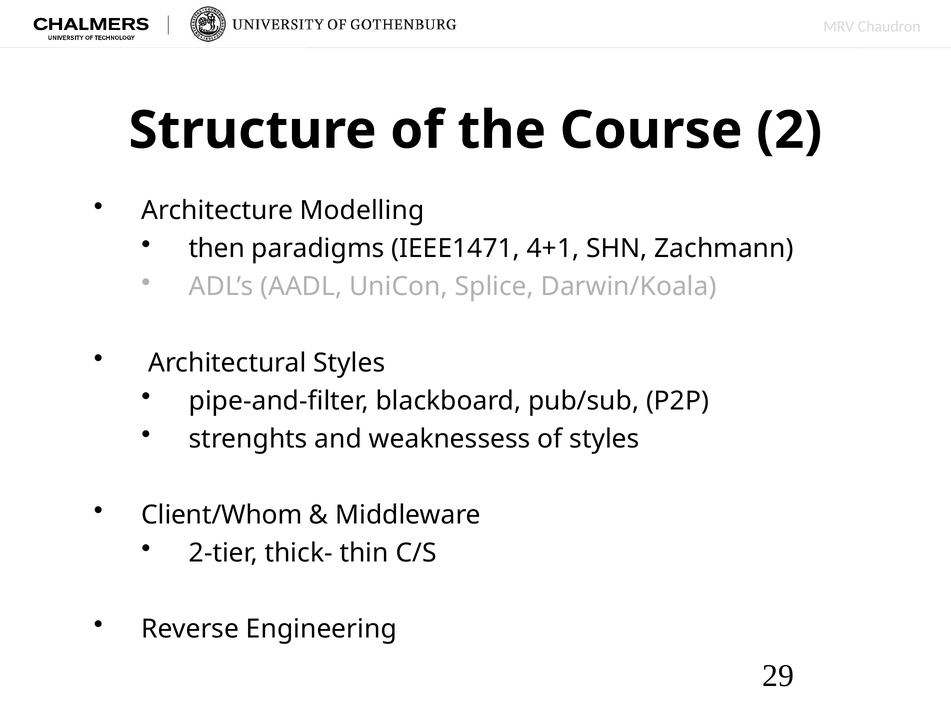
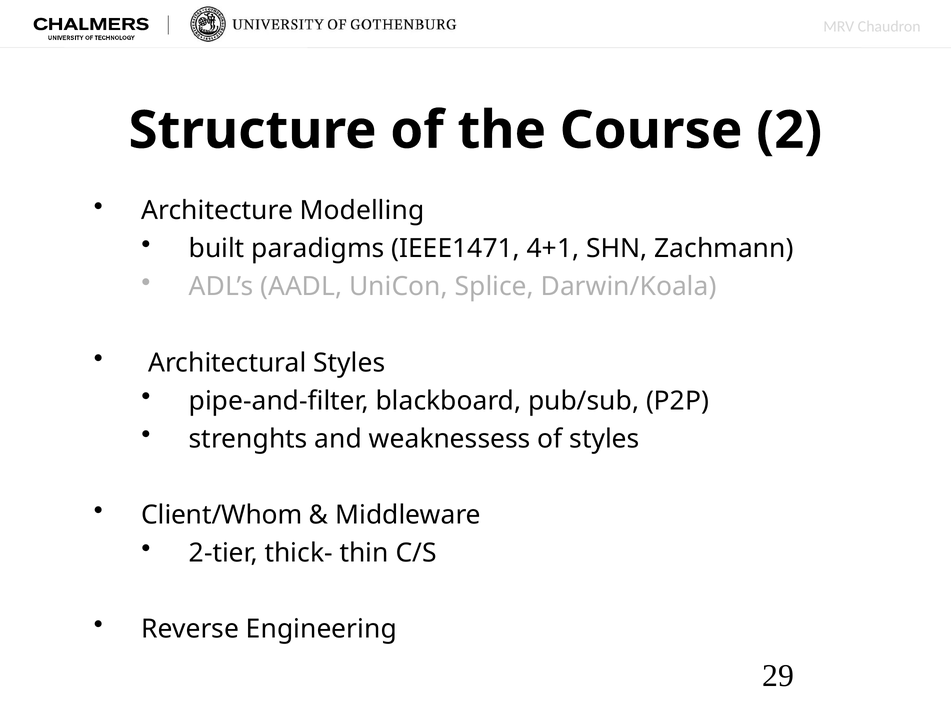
then: then -> built (217, 249)
